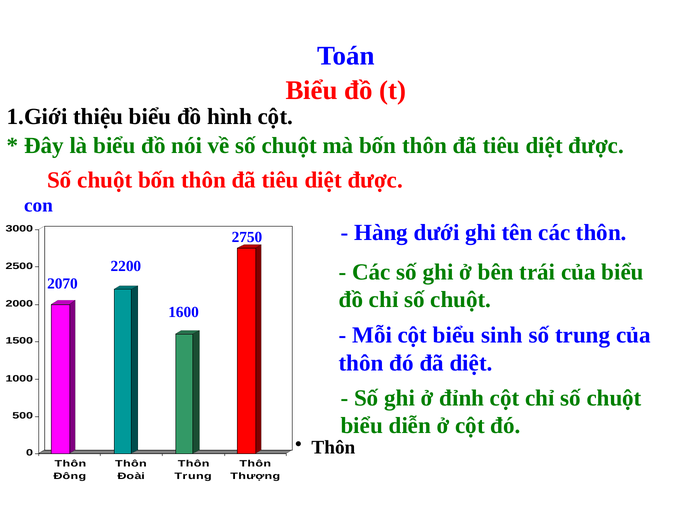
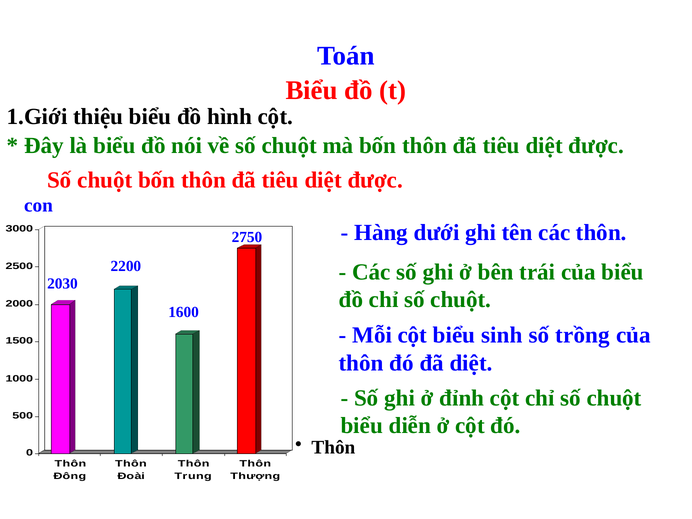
2070: 2070 -> 2030 (62, 284)
số trung: trung -> trồng (583, 335)
